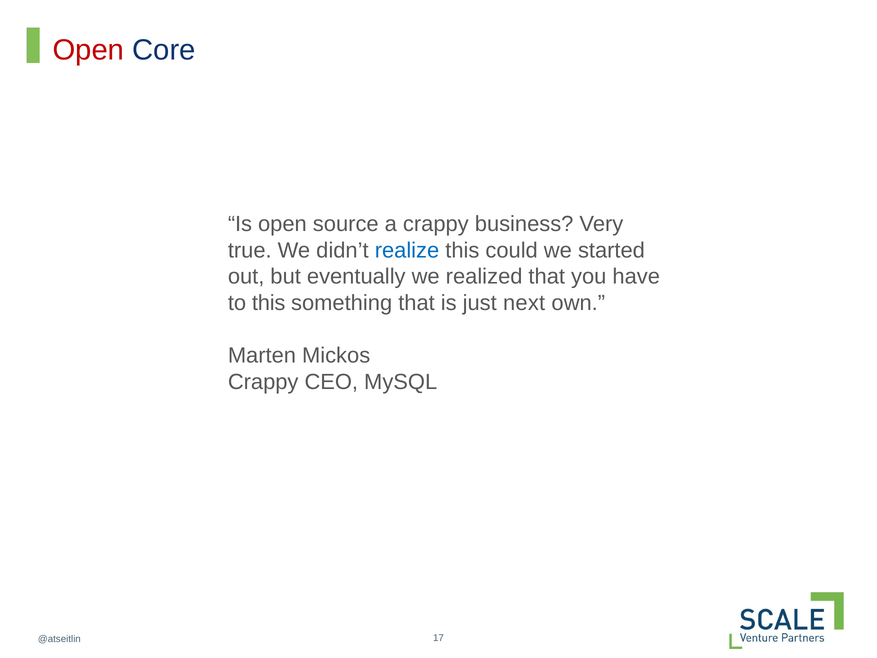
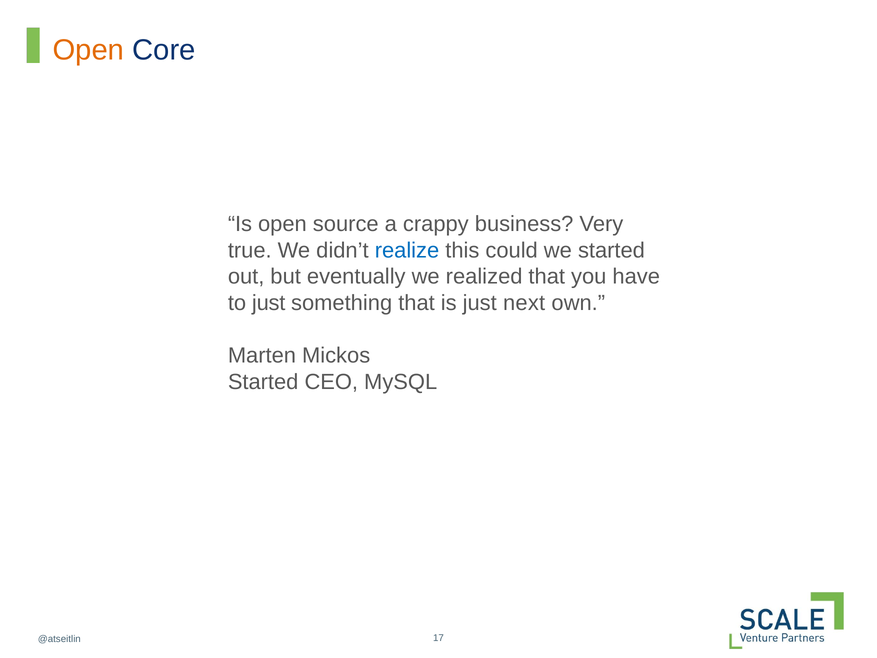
Open colour: red -> orange (88, 50)
to this: this -> just (269, 303)
Crappy: Crappy -> Started (263, 382)
